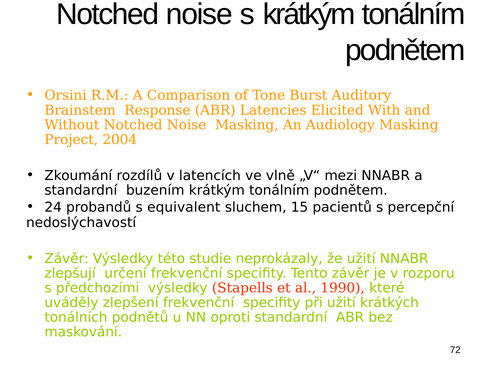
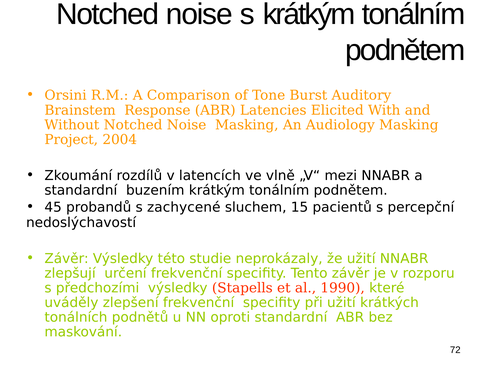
24: 24 -> 45 (53, 208)
equivalent: equivalent -> zachycené (184, 208)
